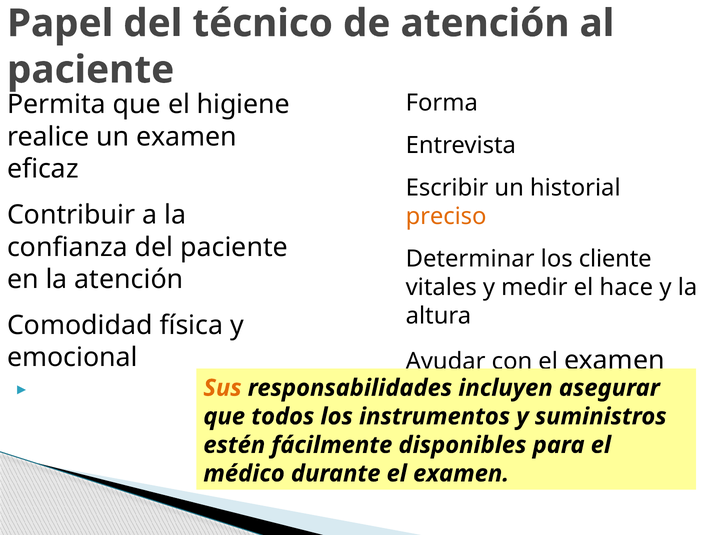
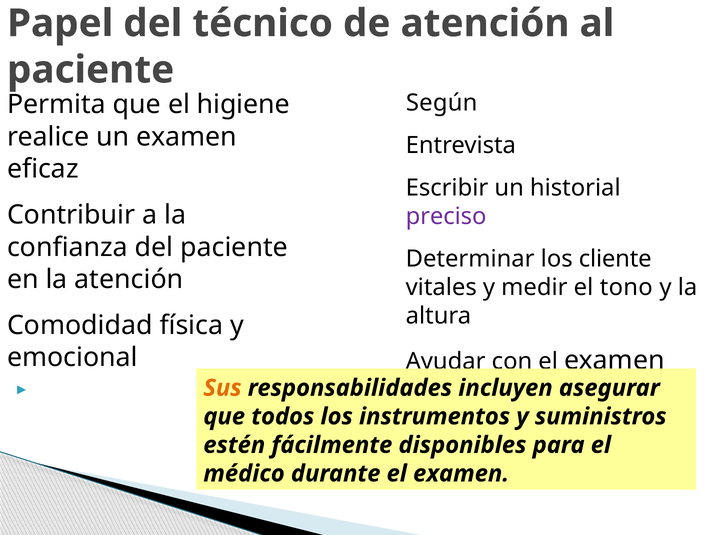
Forma: Forma -> Según (442, 103)
preciso colour: orange -> purple (446, 217)
hace: hace -> tono (626, 288)
